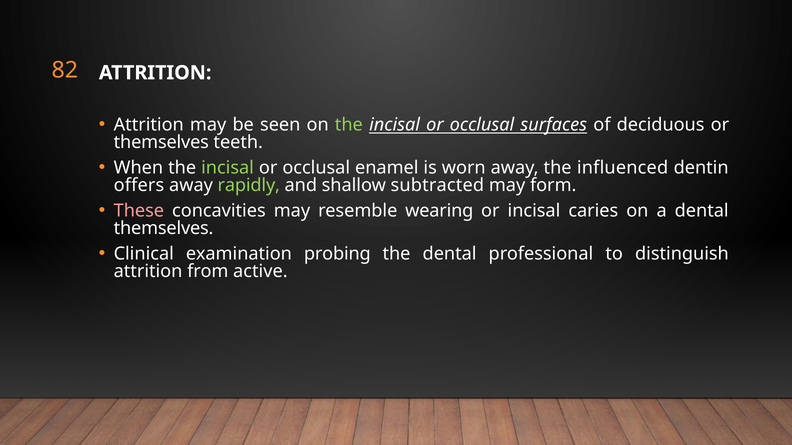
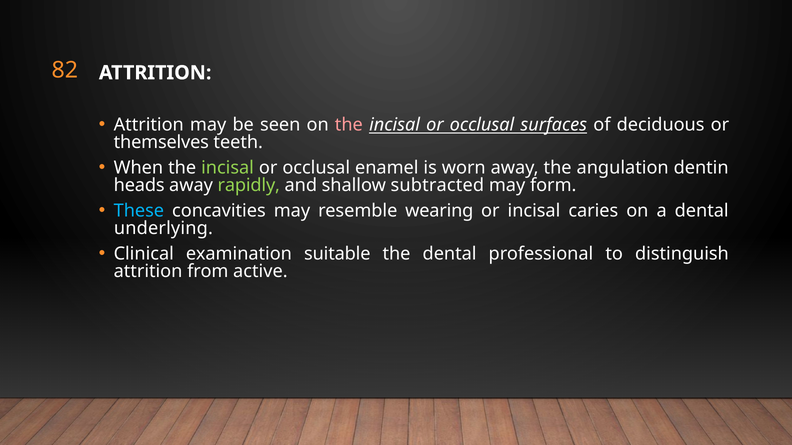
the colour: light green -> pink (349, 125)
influenced: influenced -> angulation (623, 168)
offers: offers -> heads (139, 185)
These colour: pink -> light blue (139, 211)
themselves: themselves -> underlying (163, 229)
probing: probing -> suitable (337, 254)
